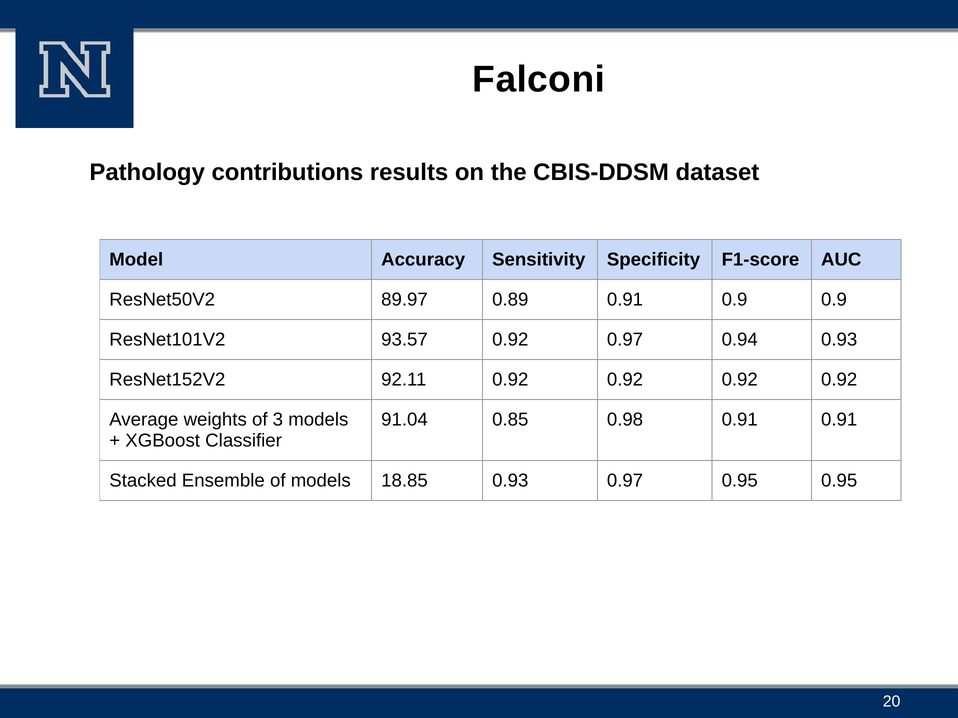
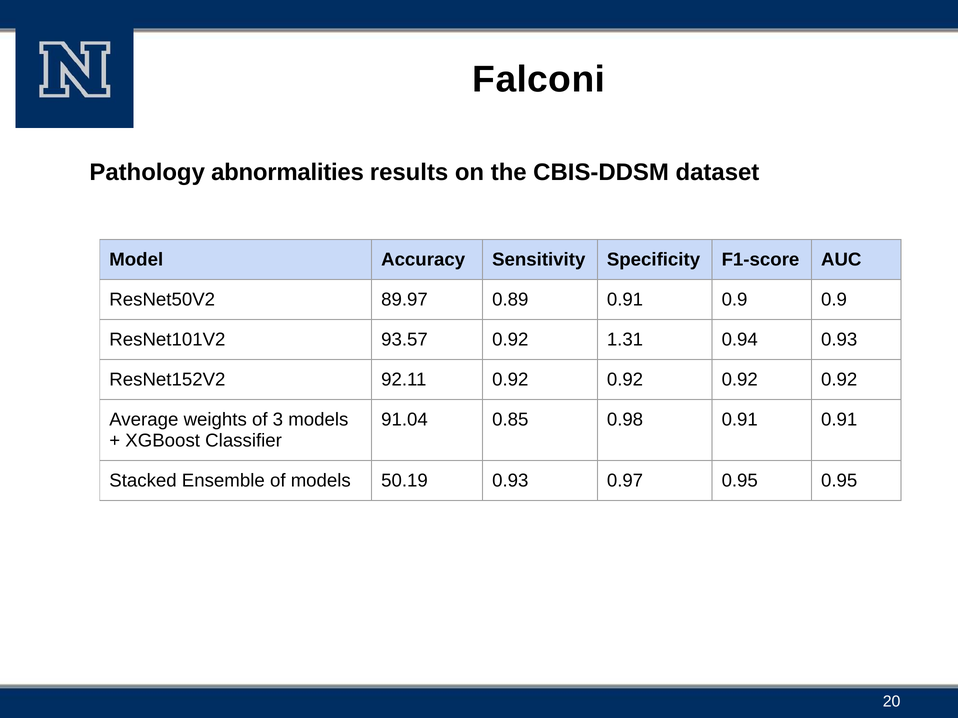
contributions: contributions -> abnormalities (288, 173)
0.92 0.97: 0.97 -> 1.31 (625, 340)
18.85: 18.85 -> 50.19 (404, 481)
